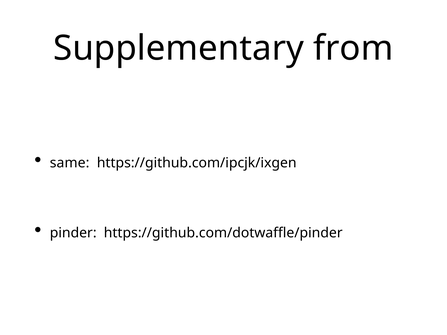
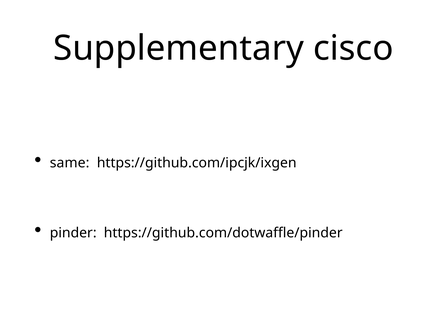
from: from -> cisco (353, 48)
